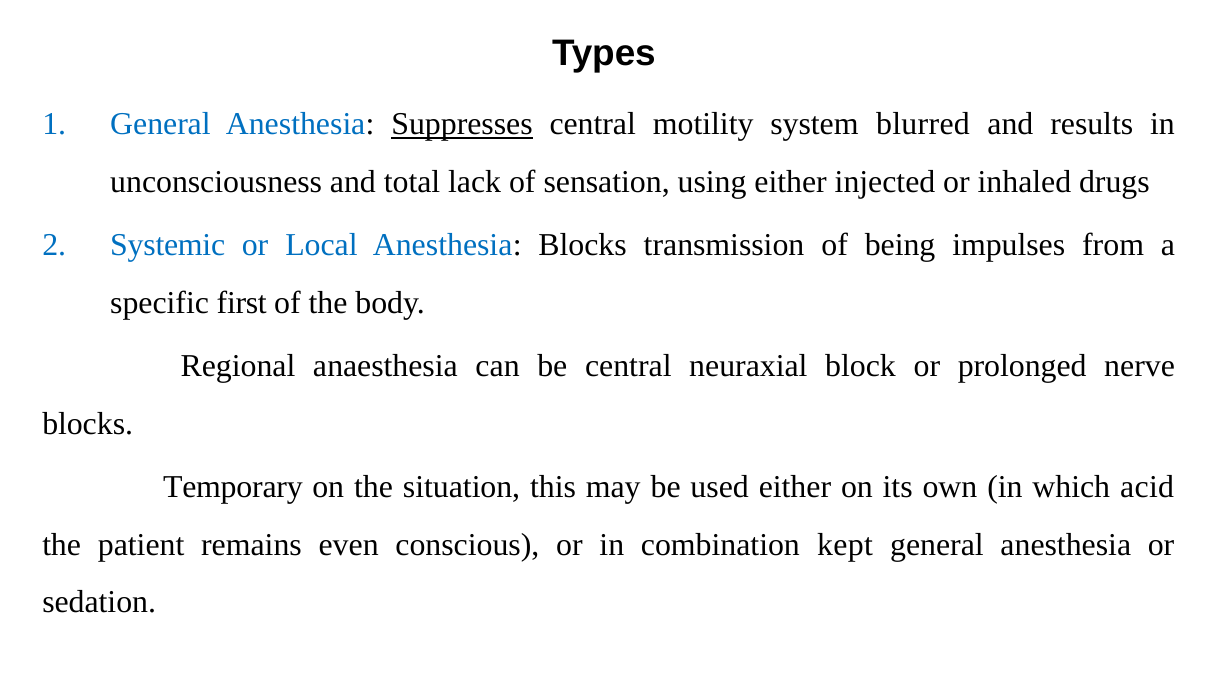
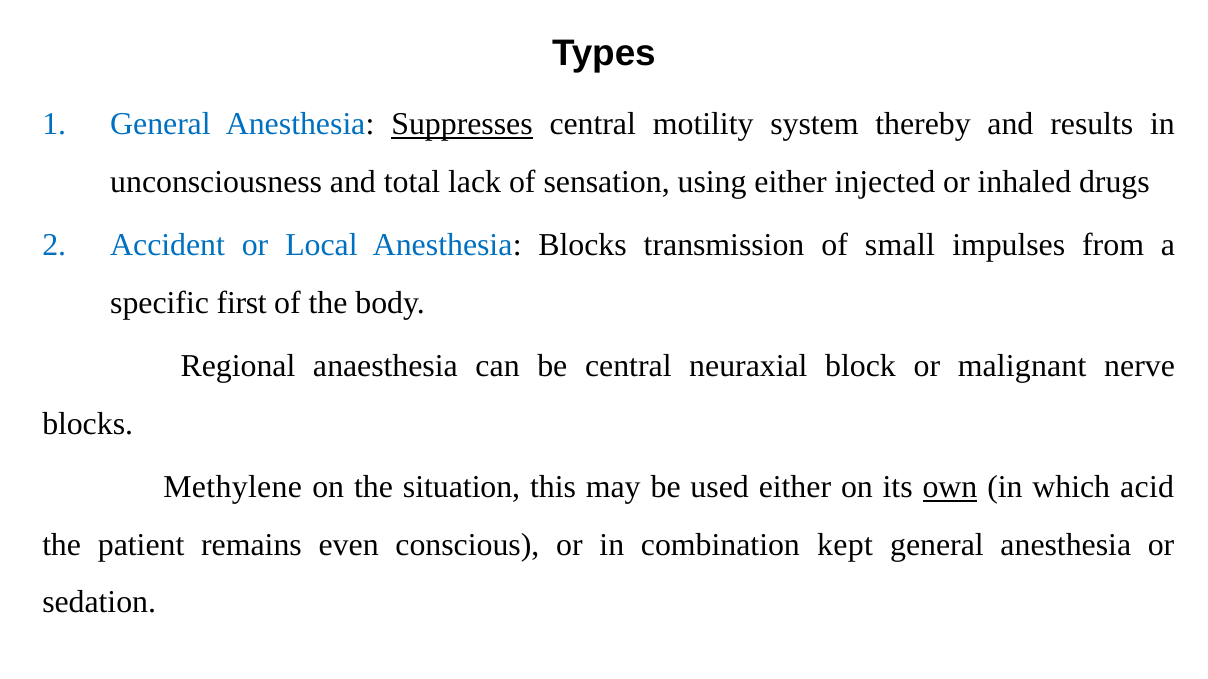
blurred: blurred -> thereby (923, 125)
Systemic: Systemic -> Accident (168, 246)
being: being -> small (900, 246)
prolonged: prolonged -> malignant (1022, 367)
Temporary: Temporary -> Methylene (233, 488)
own underline: none -> present (950, 488)
